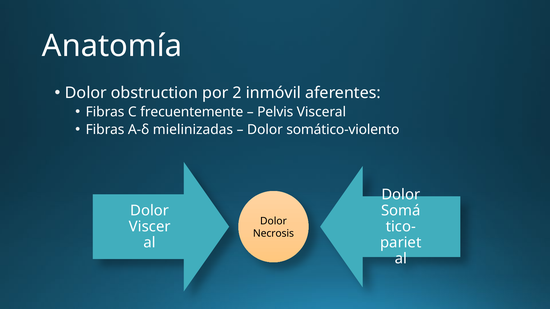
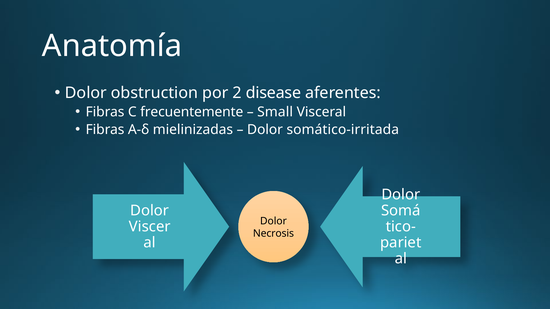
inmóvil: inmóvil -> disease (273, 93)
Pelvis: Pelvis -> Small (275, 112)
somático-violento: somático-violento -> somático-irritada (343, 130)
